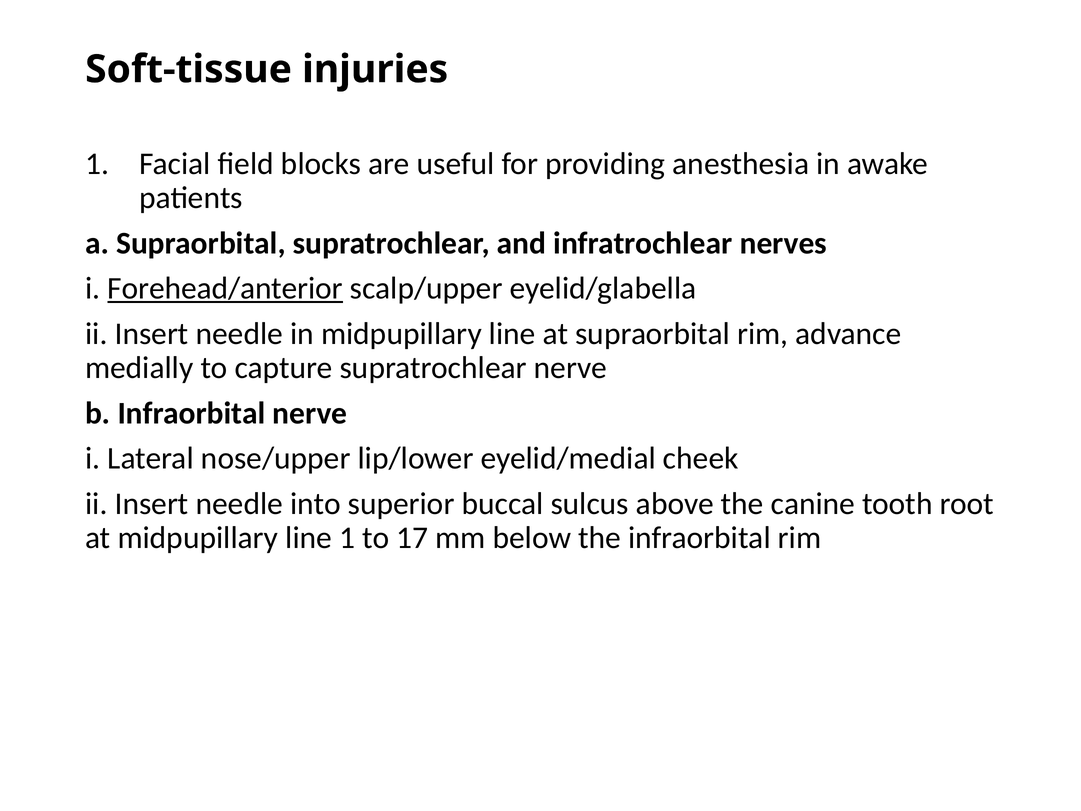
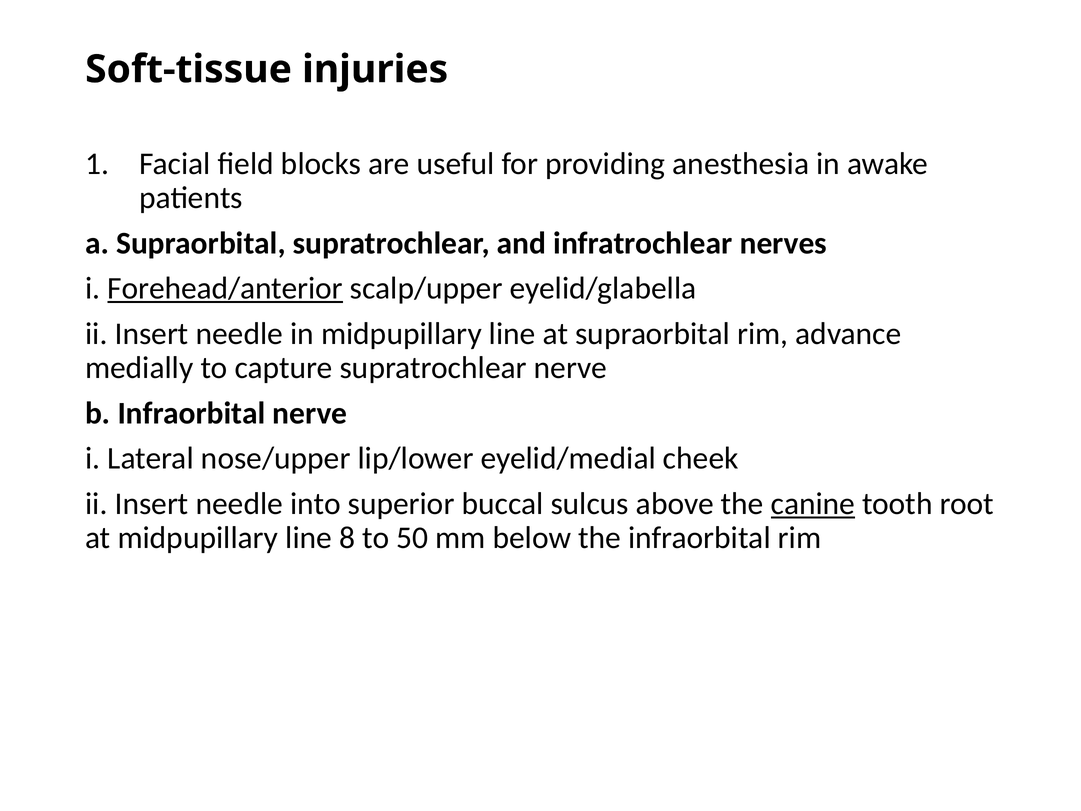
canine underline: none -> present (813, 504)
line 1: 1 -> 8 (347, 538)
17: 17 -> 50 (412, 538)
